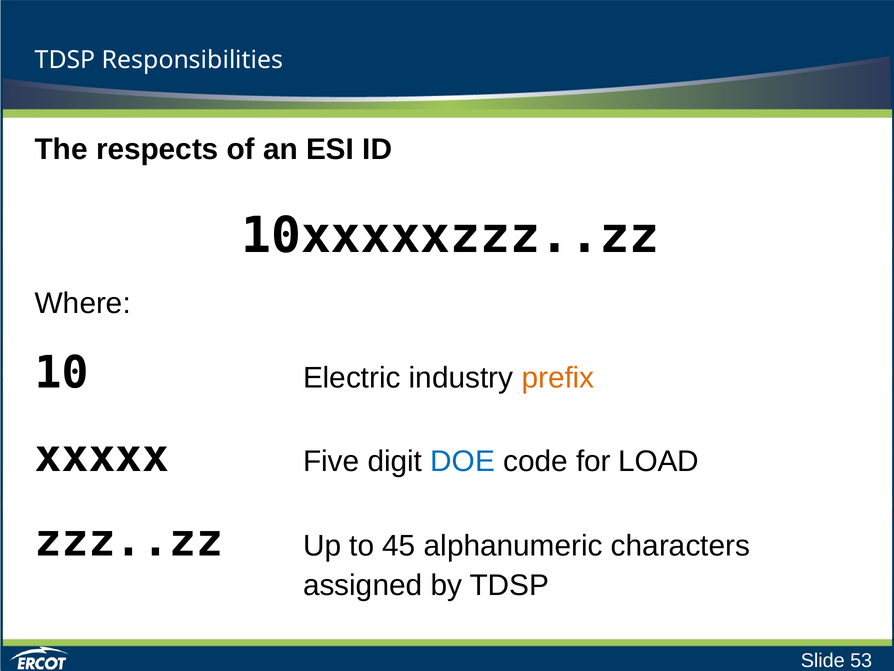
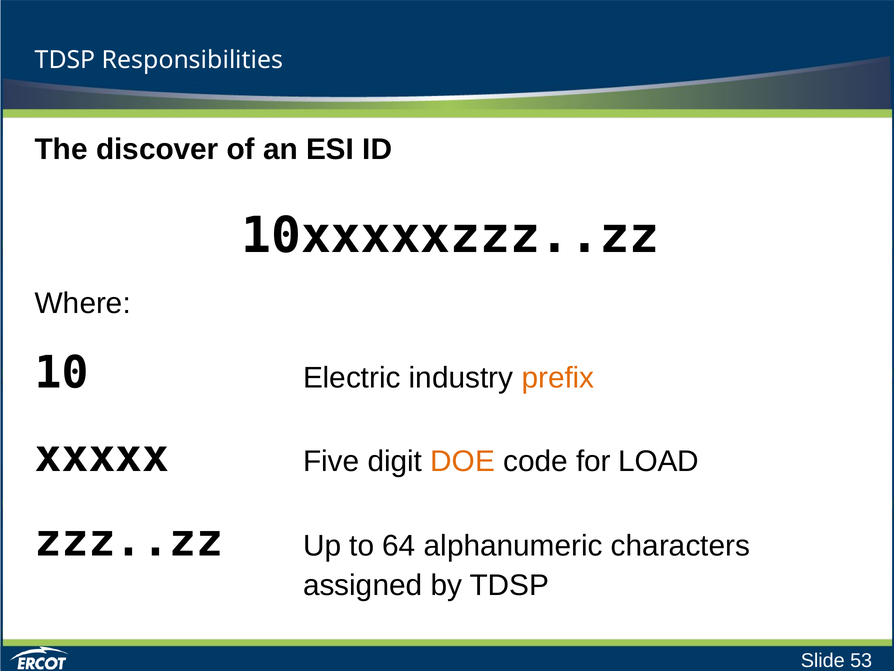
respects: respects -> discover (157, 150)
DOE colour: blue -> orange (463, 461)
45: 45 -> 64 (399, 545)
